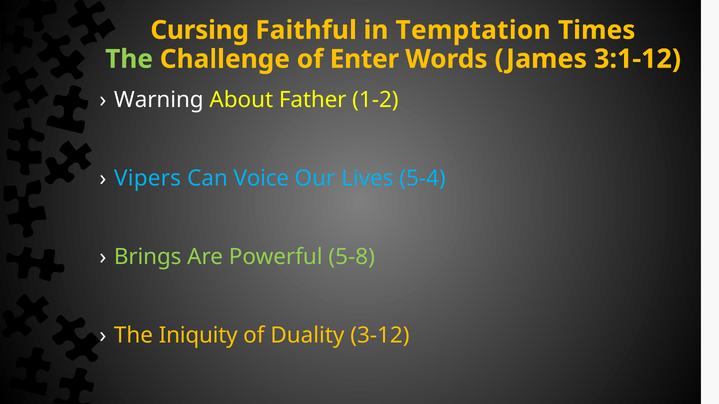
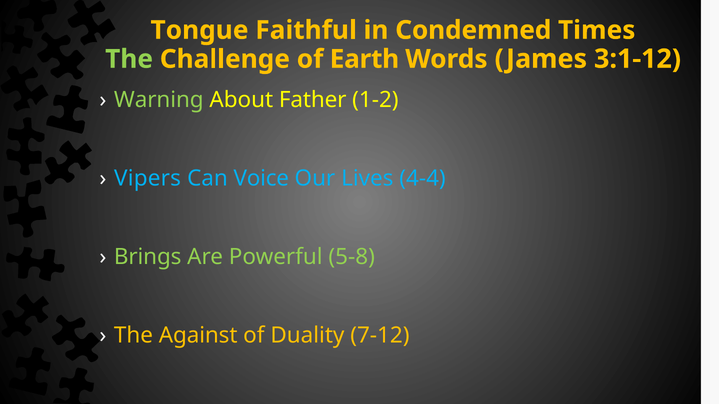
Cursing: Cursing -> Tongue (200, 30)
Temptation: Temptation -> Condemned (473, 30)
Enter: Enter -> Earth (364, 59)
Warning colour: white -> light green (159, 100)
5-4: 5-4 -> 4-4 (423, 179)
Iniquity: Iniquity -> Against (198, 336)
3-12: 3-12 -> 7-12 (380, 336)
